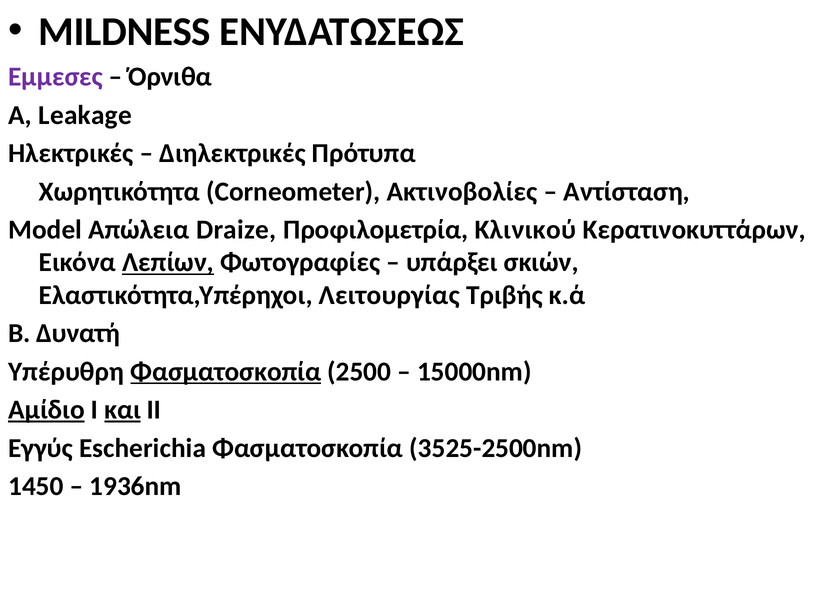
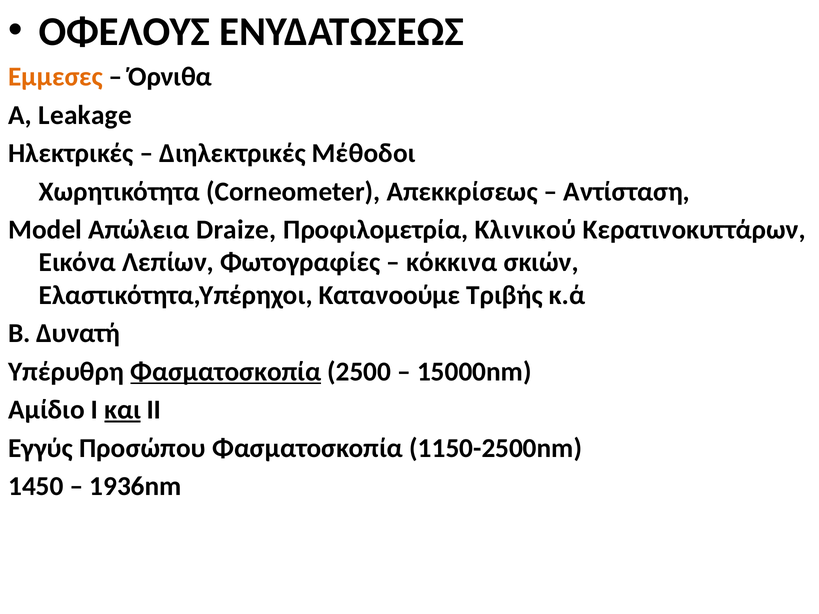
MILDNESS: MILDNESS -> ΟΦΕΛΟΥΣ (125, 32)
Εμμεσες colour: purple -> orange (56, 77)
Πρότυπα: Πρότυπα -> Μέθοδοι (364, 153)
Ακτινοβολίες: Ακτινοβολίες -> Απεκκρίσεως (462, 192)
Λεπίων underline: present -> none (168, 263)
υπάρξει: υπάρξει -> κόκκινα (452, 263)
Λειτουργίας: Λειτουργίας -> Κατανοούμε (389, 295)
Αμίδιο underline: present -> none (46, 410)
Escherichia: Escherichia -> Προσώπου (143, 448)
3525-2500nm: 3525-2500nm -> 1150-2500nm (496, 448)
